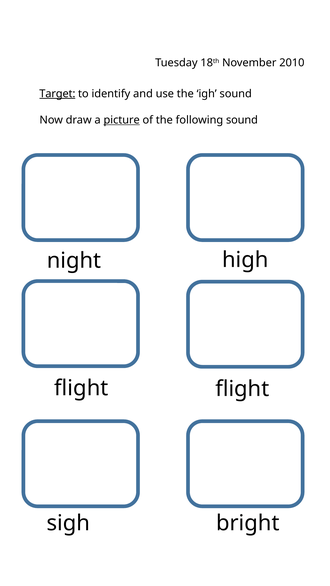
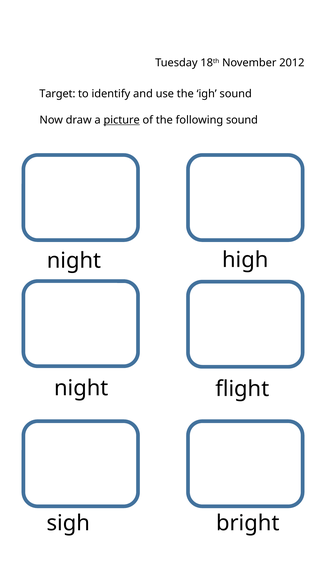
2010: 2010 -> 2012 (292, 63)
Target underline: present -> none (57, 94)
flight: flight -> night (81, 388)
